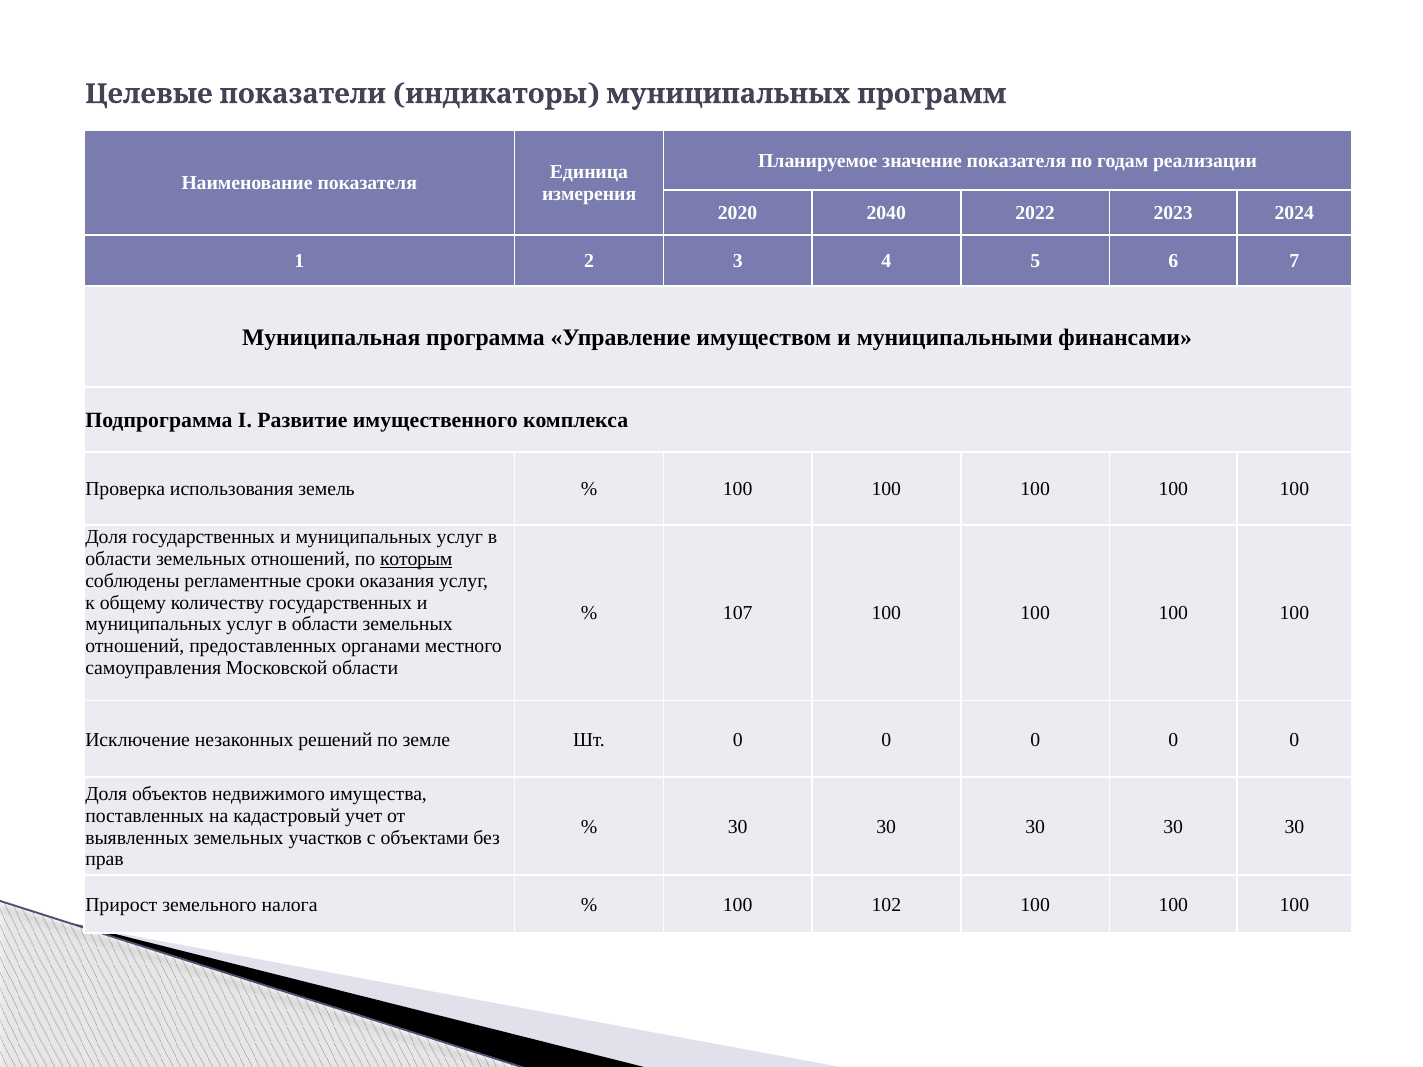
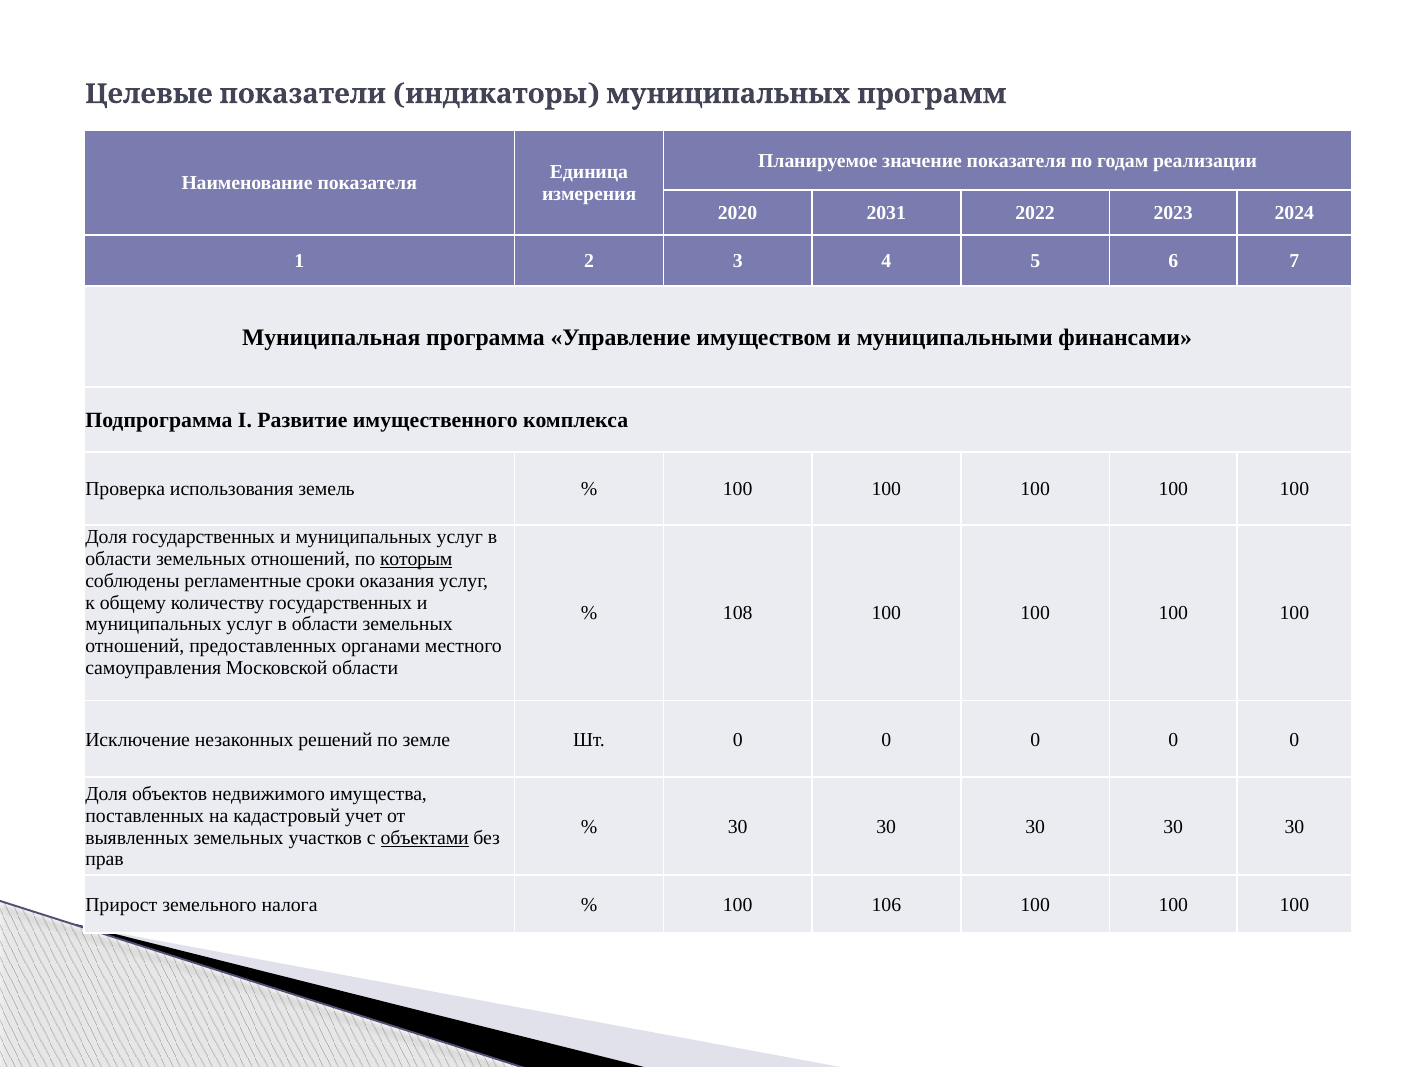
2040: 2040 -> 2031 (886, 213)
107: 107 -> 108 (738, 614)
объектами underline: none -> present (425, 838)
102: 102 -> 106 (886, 905)
